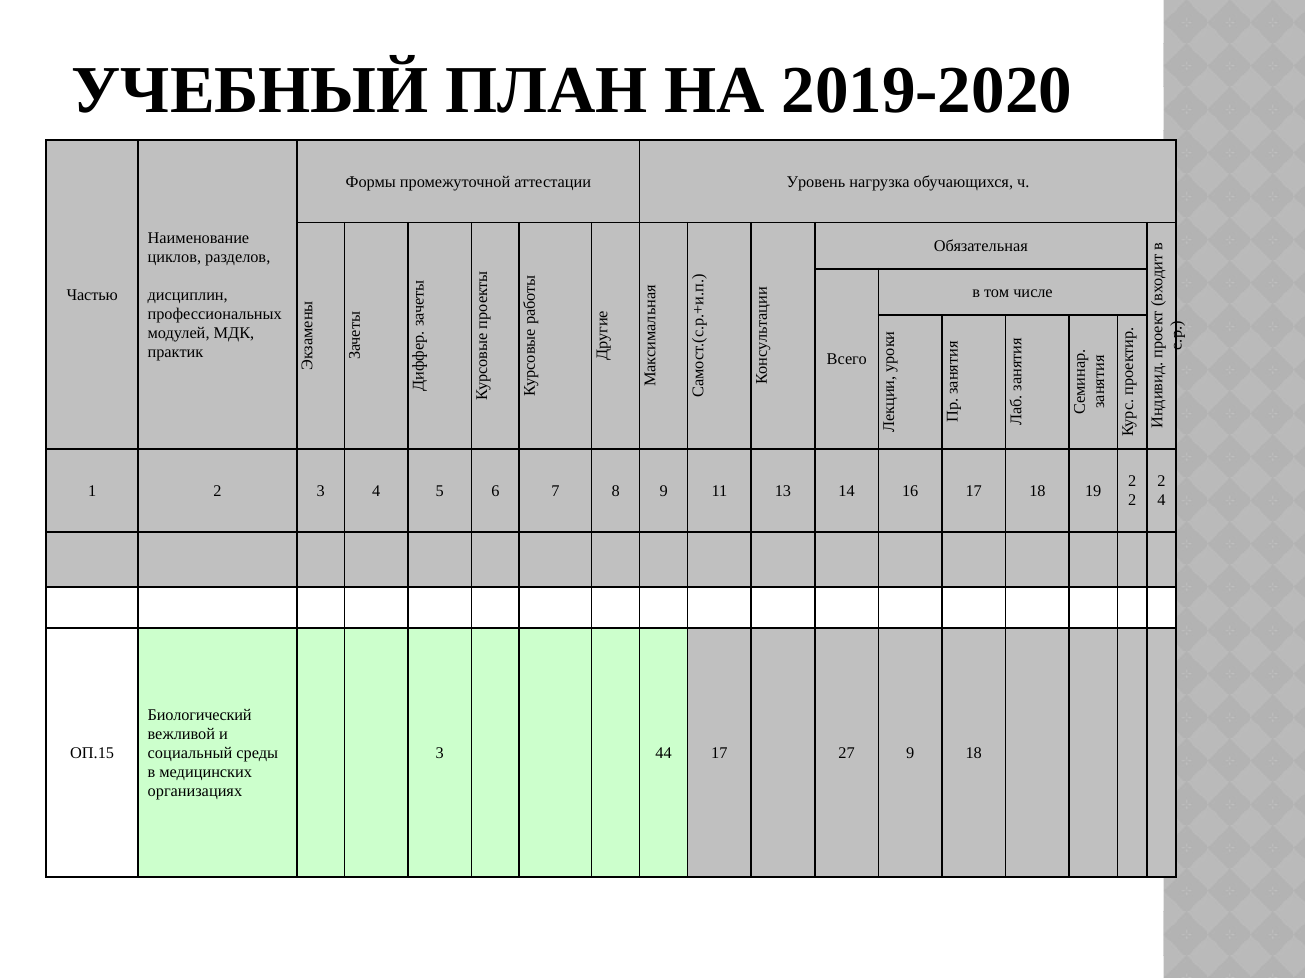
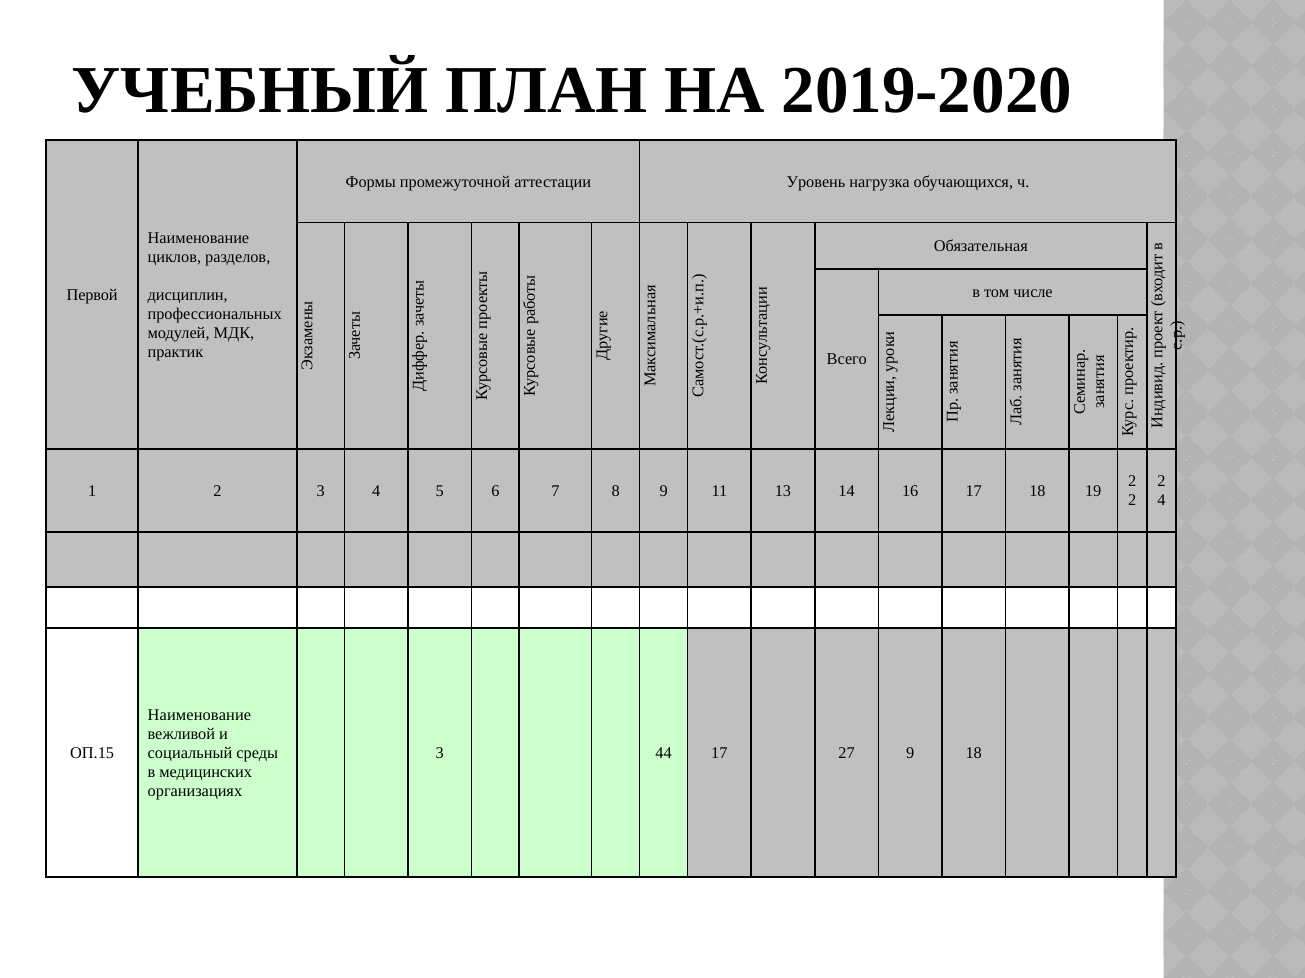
Частью: Частью -> Первой (92, 295)
Биологический: Биологический -> Наименование (199, 715)
